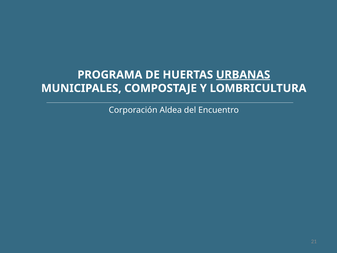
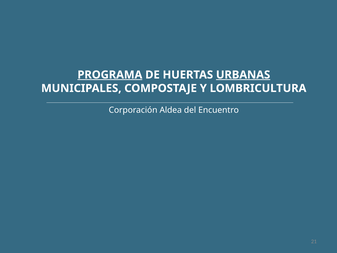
PROGRAMA underline: none -> present (110, 75)
